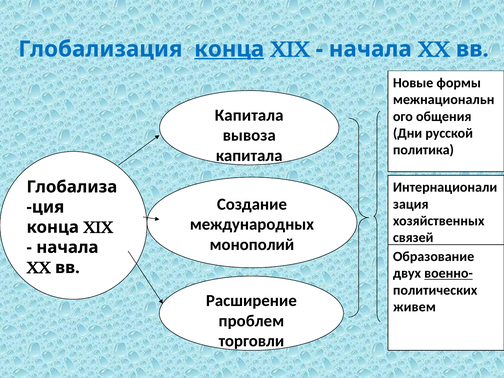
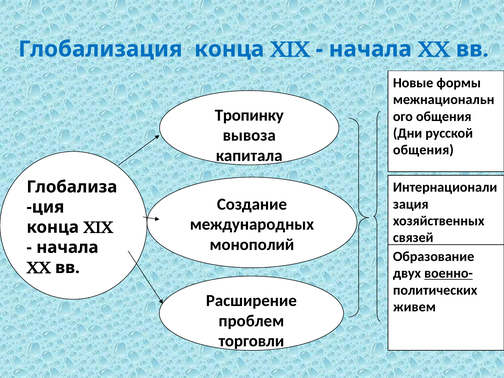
конца underline: present -> none (229, 49)
Капитала: Капитала -> Тропинку (249, 115)
политика: политика -> общения (423, 150)
